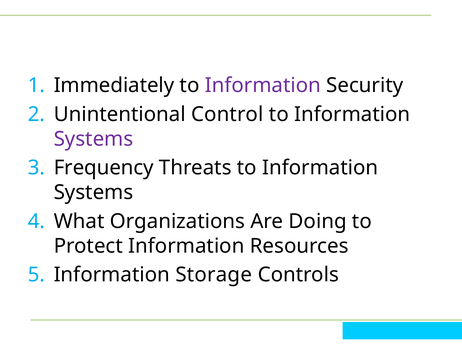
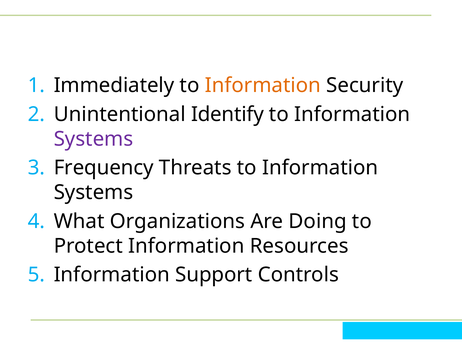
Information colour: purple -> orange (263, 85)
Control: Control -> Identify (227, 114)
Storage: Storage -> Support (214, 274)
